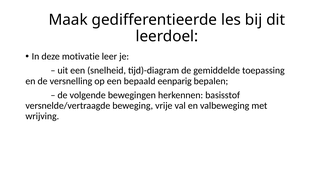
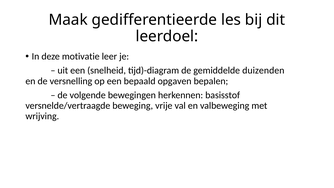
toepassing: toepassing -> duizenden (263, 70)
eenparig: eenparig -> opgaven (175, 81)
